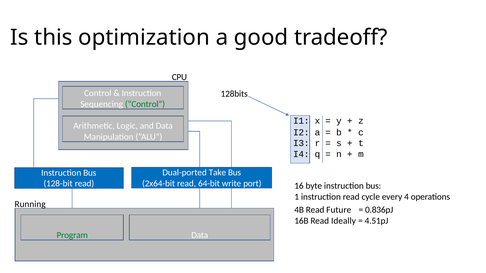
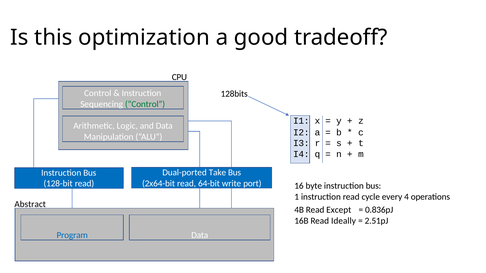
Running: Running -> Abstract (30, 205)
Future: Future -> Except (339, 210)
4.51pJ: 4.51pJ -> 2.51pJ (376, 221)
Program colour: green -> blue (72, 236)
